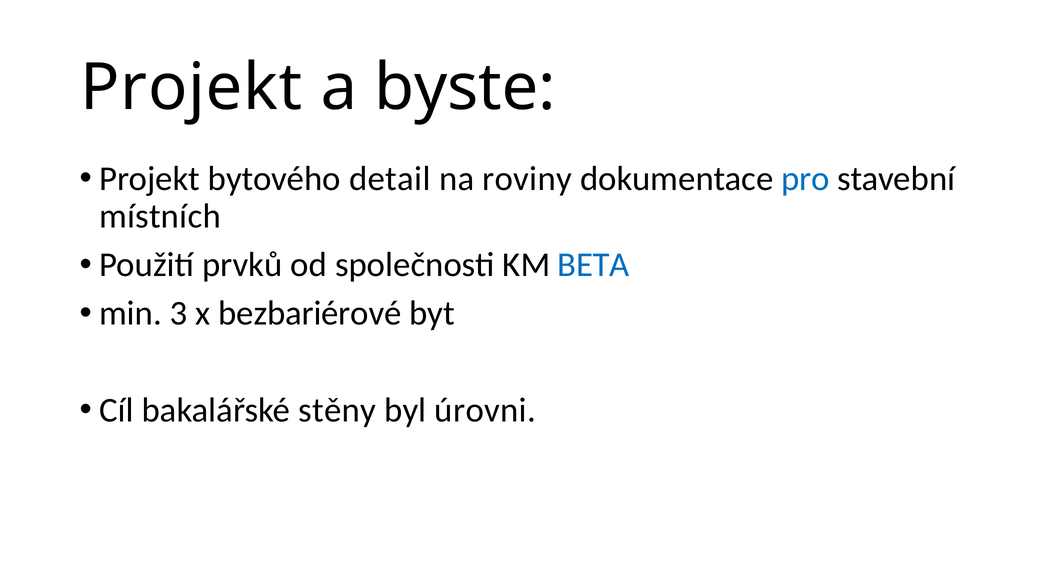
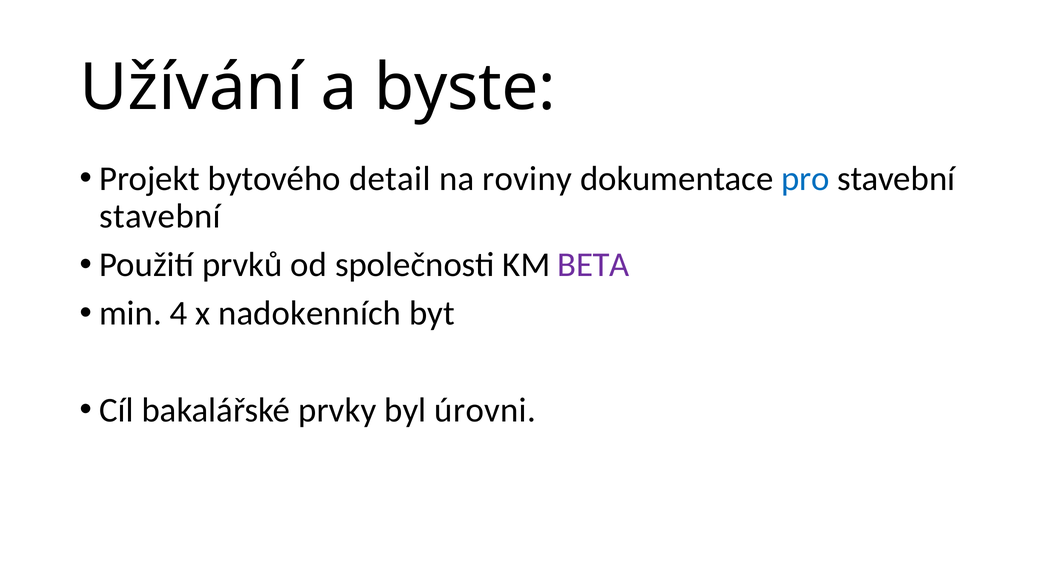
Projekt: Projekt -> Užívání (191, 88)
místních: místních -> stavební (160, 216)
BETA colour: blue -> purple (593, 265)
3: 3 -> 4 (179, 313)
bezbariérové: bezbariérové -> nadokenních (310, 313)
stěny: stěny -> prvky (337, 410)
